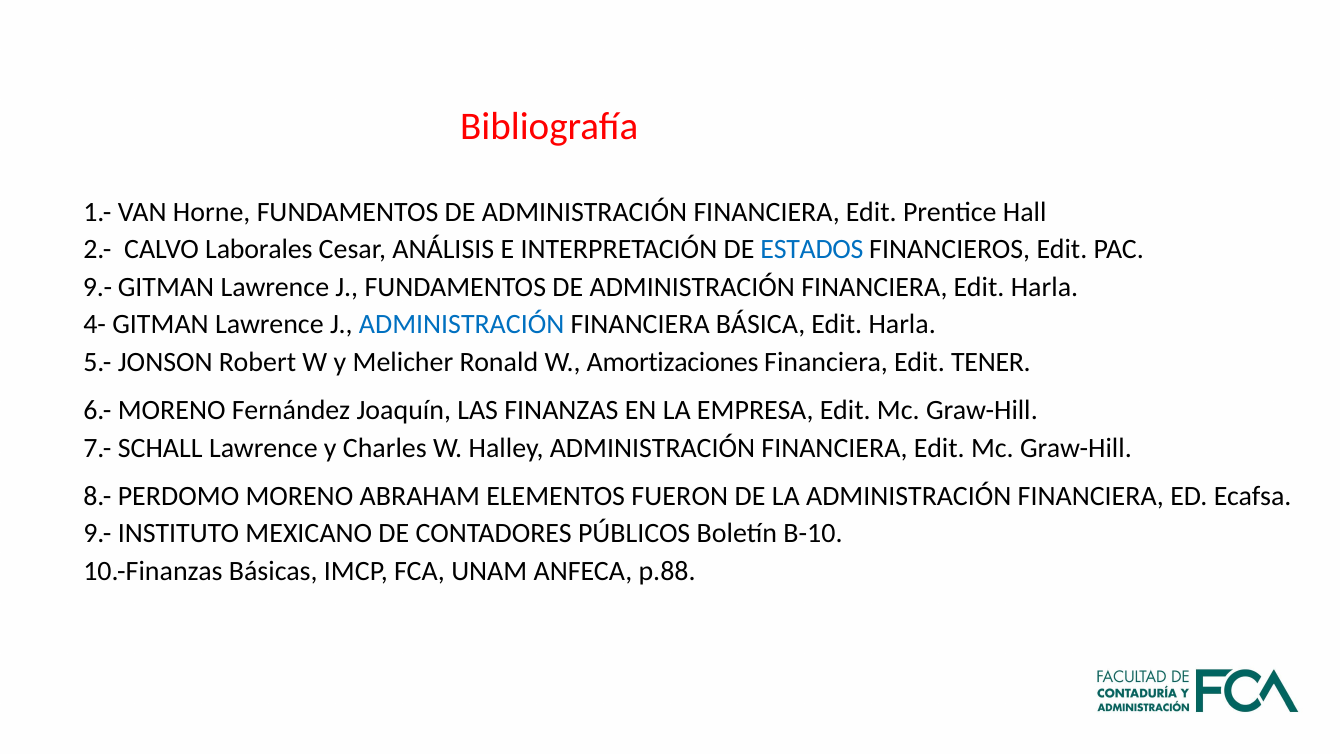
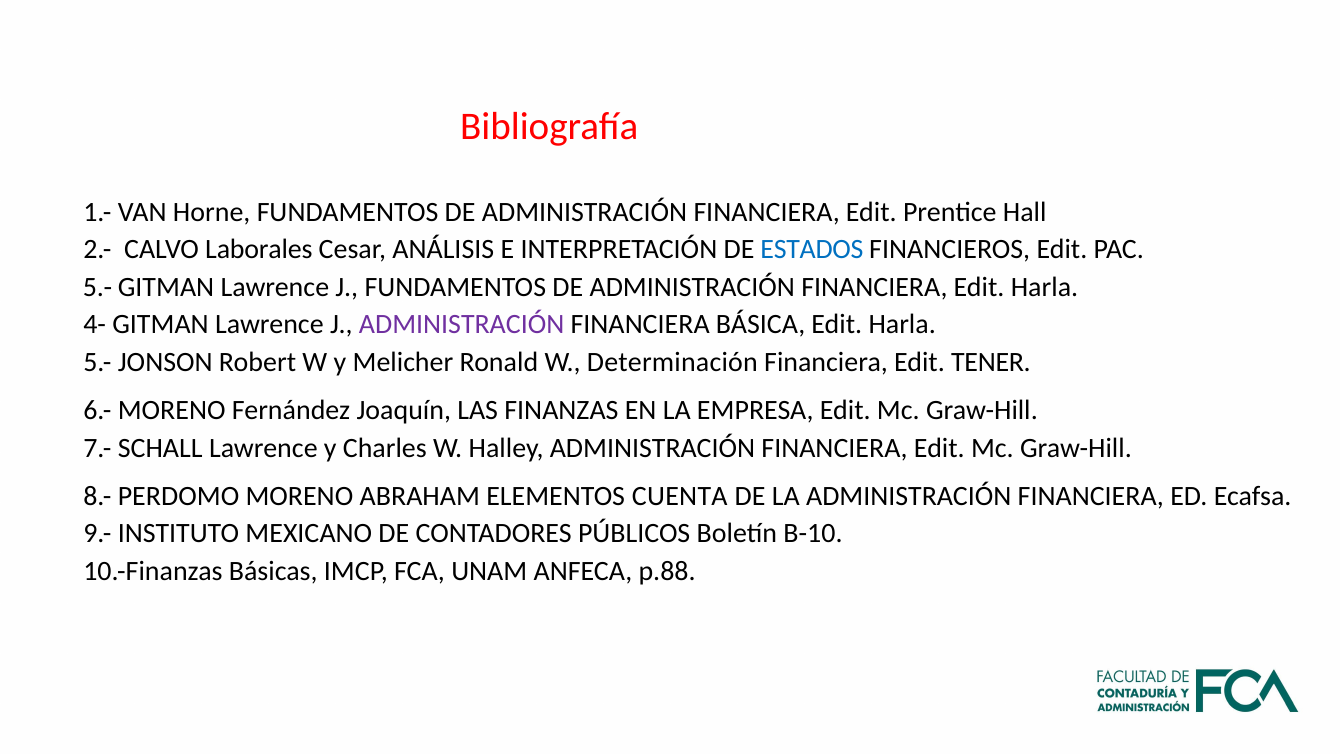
9.-: 9.- -> 5.- (98, 287)
ADMINISTRACIÓN colour: blue -> purple (462, 324)
Amortizaciones: Amortizaciones -> Determinación (672, 362)
FUERON: FUERON -> CUENTA (680, 496)
